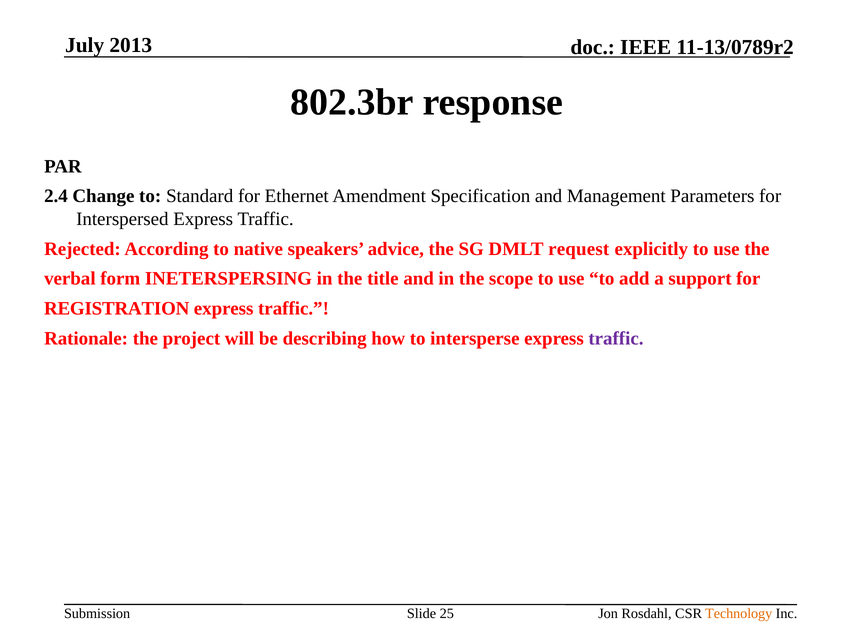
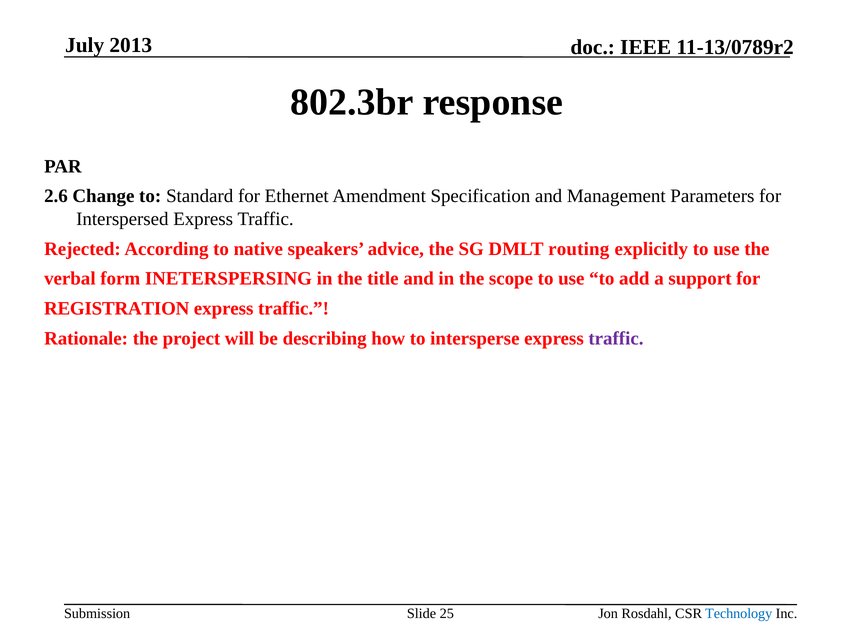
2.4: 2.4 -> 2.6 (56, 196)
request: request -> routing (579, 249)
Technology colour: orange -> blue (739, 614)
